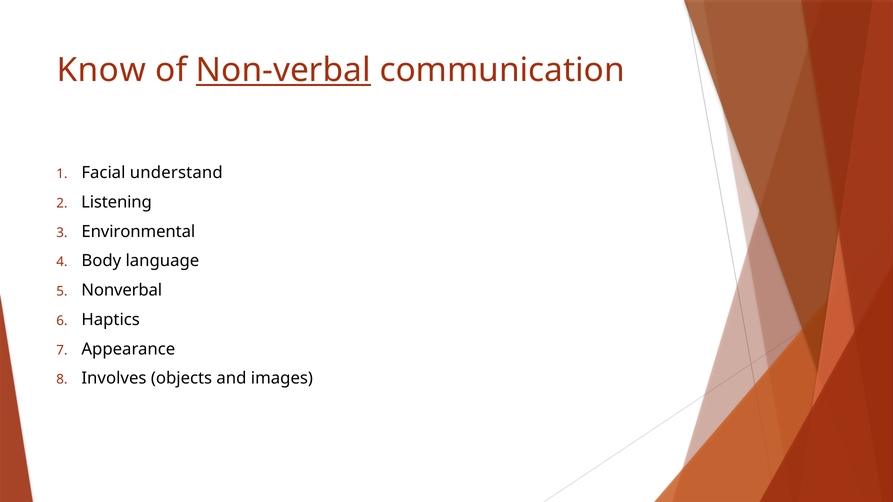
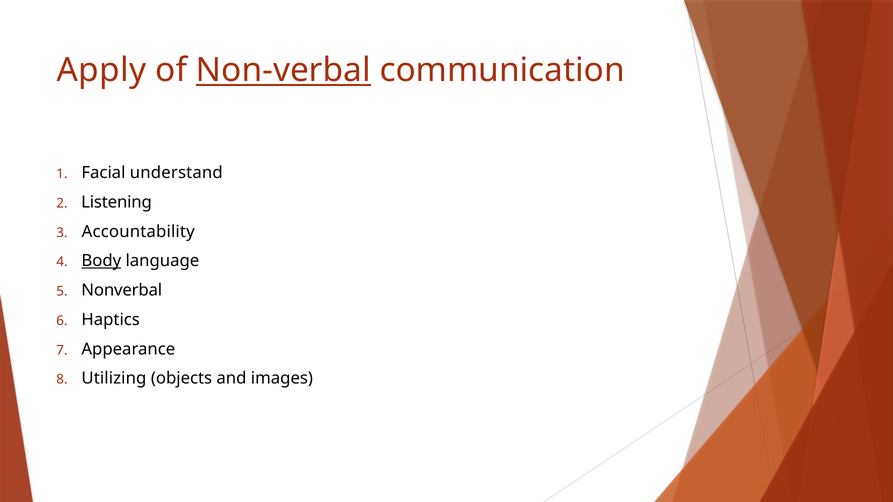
Know: Know -> Apply (101, 70)
Environmental: Environmental -> Accountability (138, 232)
Body underline: none -> present (101, 261)
Involves: Involves -> Utilizing (114, 379)
